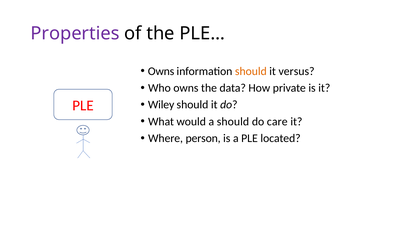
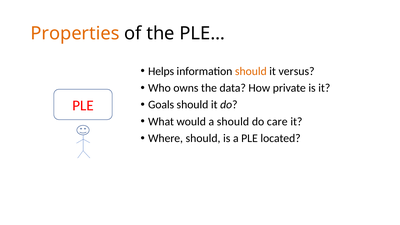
Properties colour: purple -> orange (75, 34)
Owns: Owns -> Helps (161, 71)
Wiley: Wiley -> Goals (161, 105)
Where person: person -> should (203, 138)
